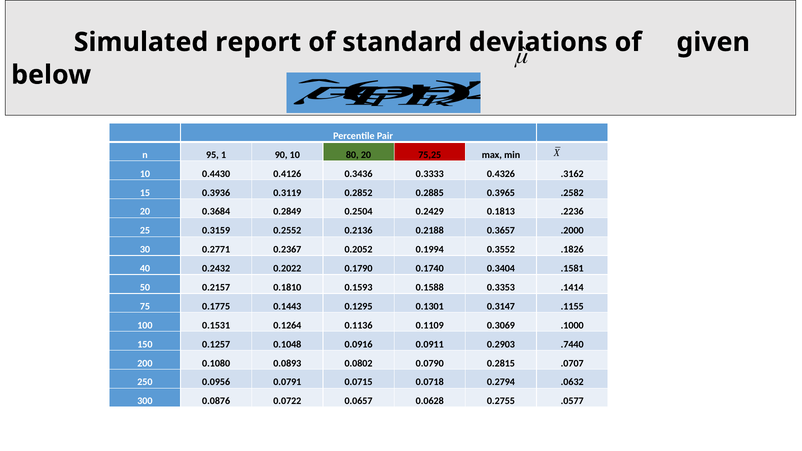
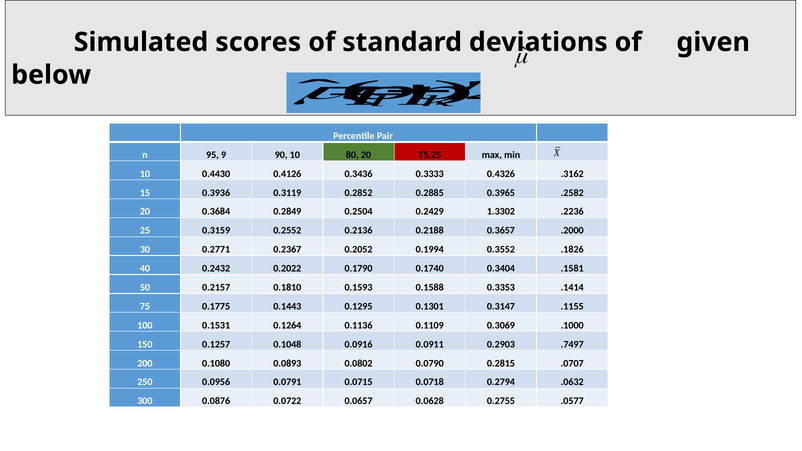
report: report -> scores (258, 42)
1: 1 -> 9 (224, 155)
0.1813: 0.1813 -> 1.3302 (501, 212)
.7440: .7440 -> .7497 (572, 344)
